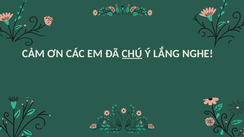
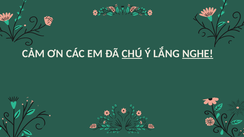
NGHE underline: none -> present (198, 54)
